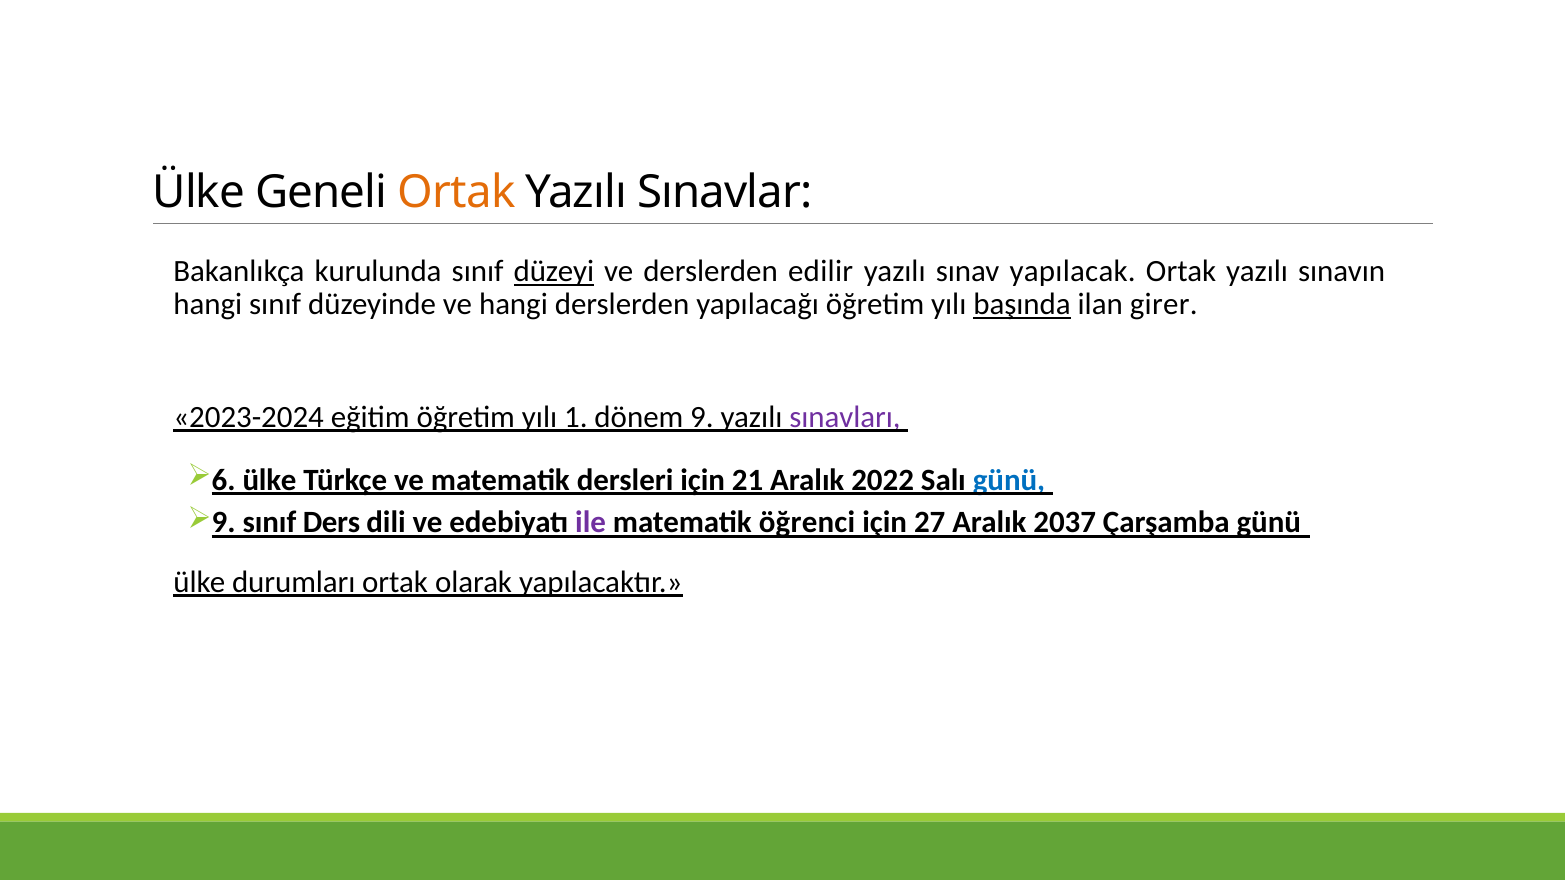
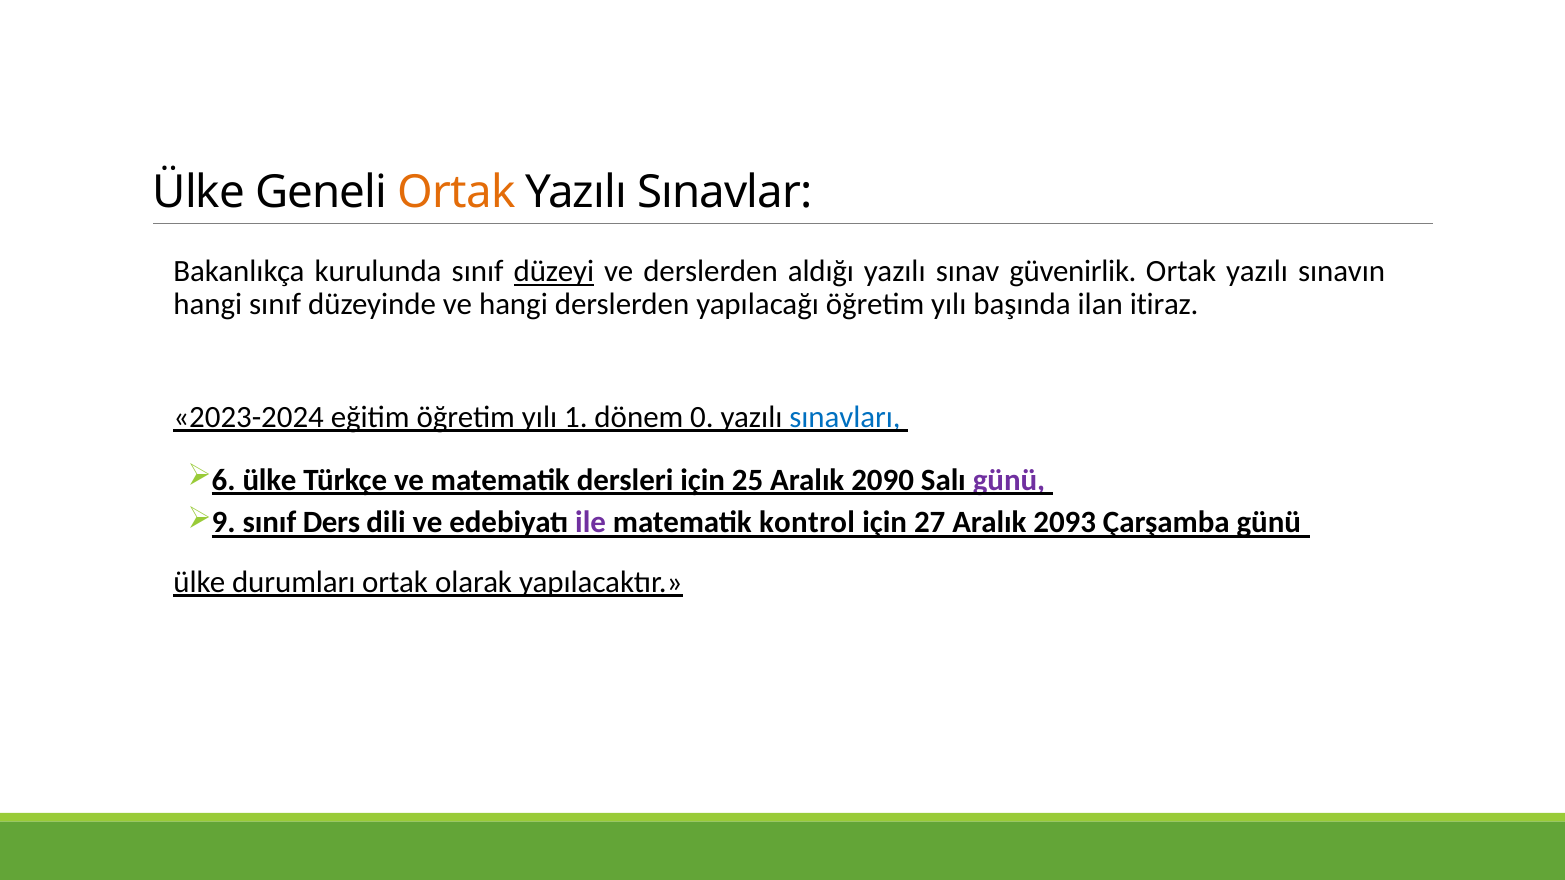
edilir: edilir -> aldığı (821, 271)
yapılacak: yapılacak -> güvenirlik (1073, 271)
başında underline: present -> none (1022, 305)
girer: girer -> itiraz (1164, 305)
9: 9 -> 0 (702, 417)
sınavları colour: purple -> blue (845, 417)
21: 21 -> 25 (748, 480)
2022: 2022 -> 2090 (883, 480)
günü colour: blue -> purple (1009, 480)
öğrenci: öğrenci -> kontrol (807, 523)
2037: 2037 -> 2093 (1065, 523)
